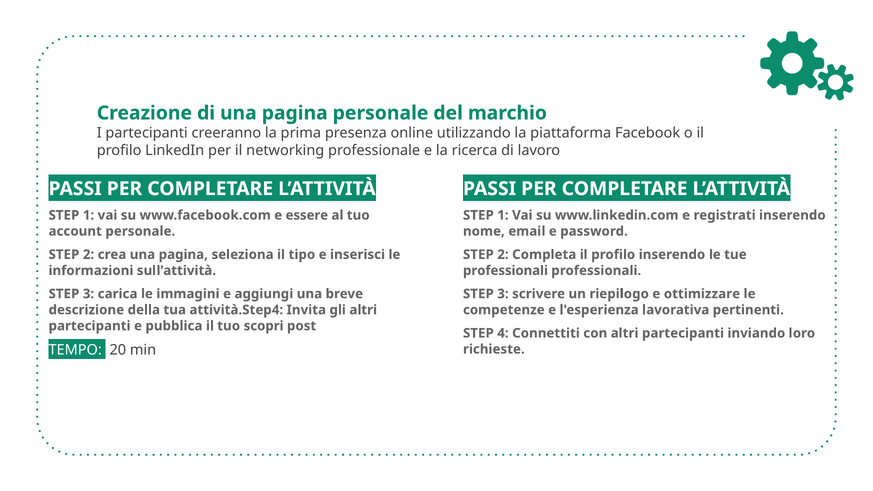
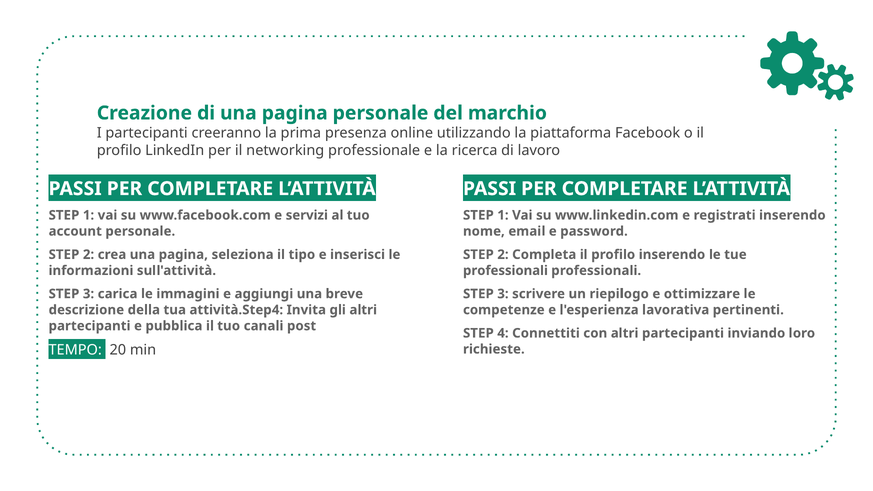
essere: essere -> servizi (307, 215)
scopri: scopri -> canali (264, 326)
